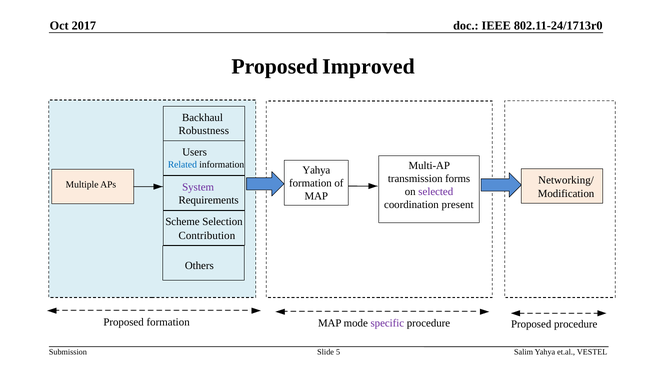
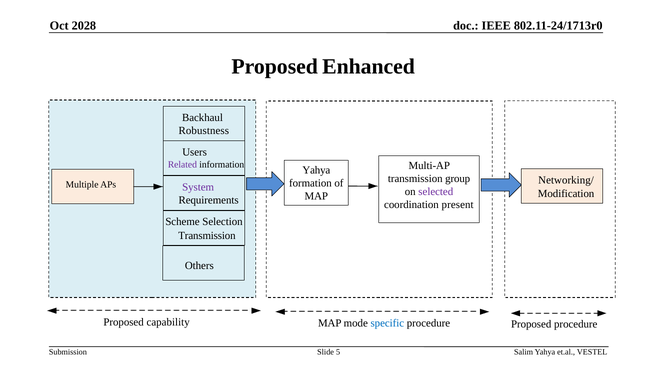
2017: 2017 -> 2028 (84, 26)
Improved: Improved -> Enhanced (369, 67)
Related colour: blue -> purple (182, 164)
forms: forms -> group (458, 178)
Contribution: Contribution -> Transmission (207, 236)
Proposed formation: formation -> capability (168, 322)
specific colour: purple -> blue (387, 323)
